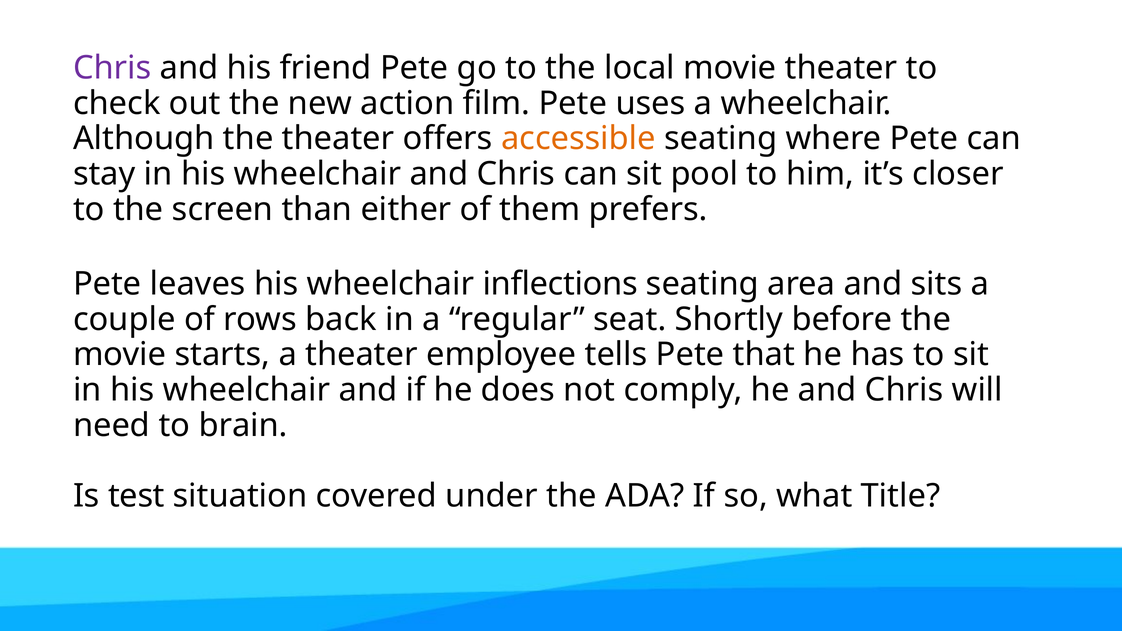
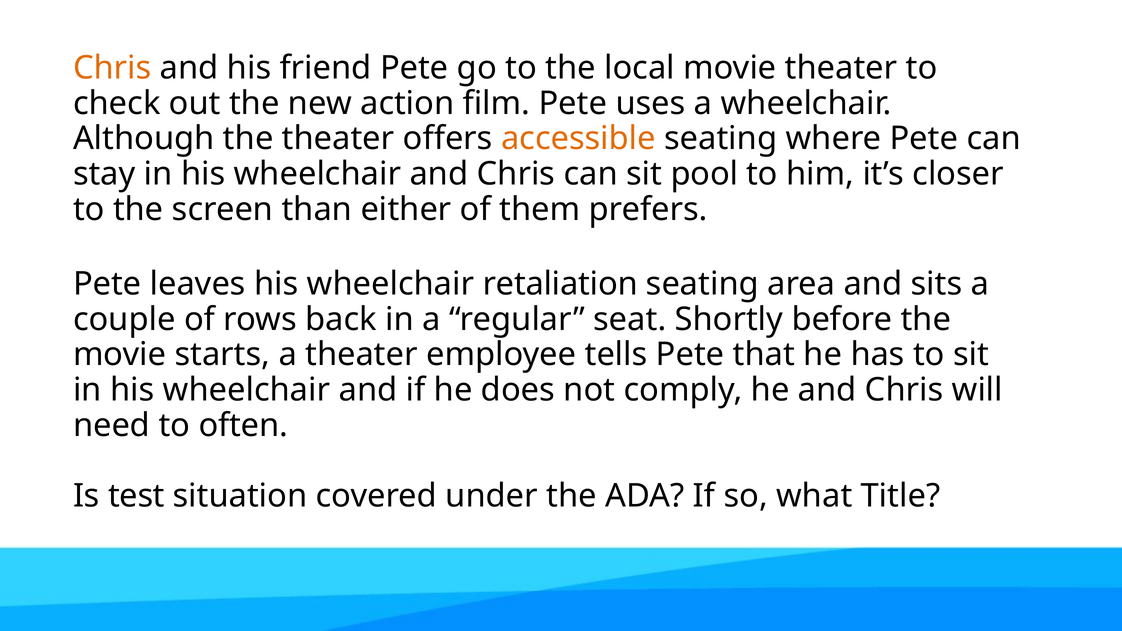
Chris colour: purple -> orange (112, 68)
inflections: inflections -> retaliation (560, 284)
brain: brain -> often (243, 425)
